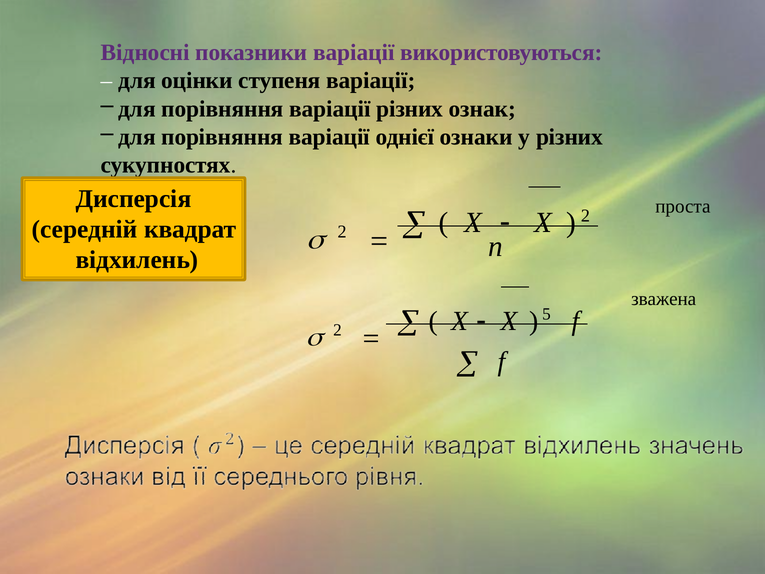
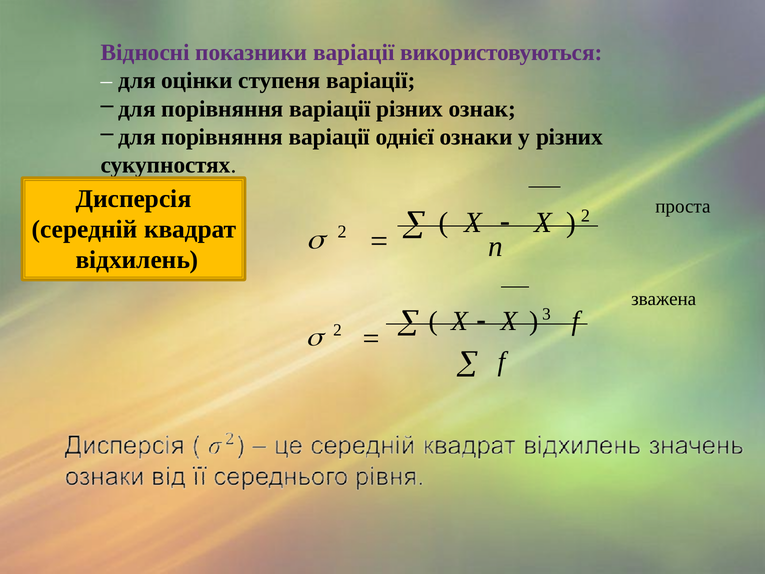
5: 5 -> 3 (546, 314)
